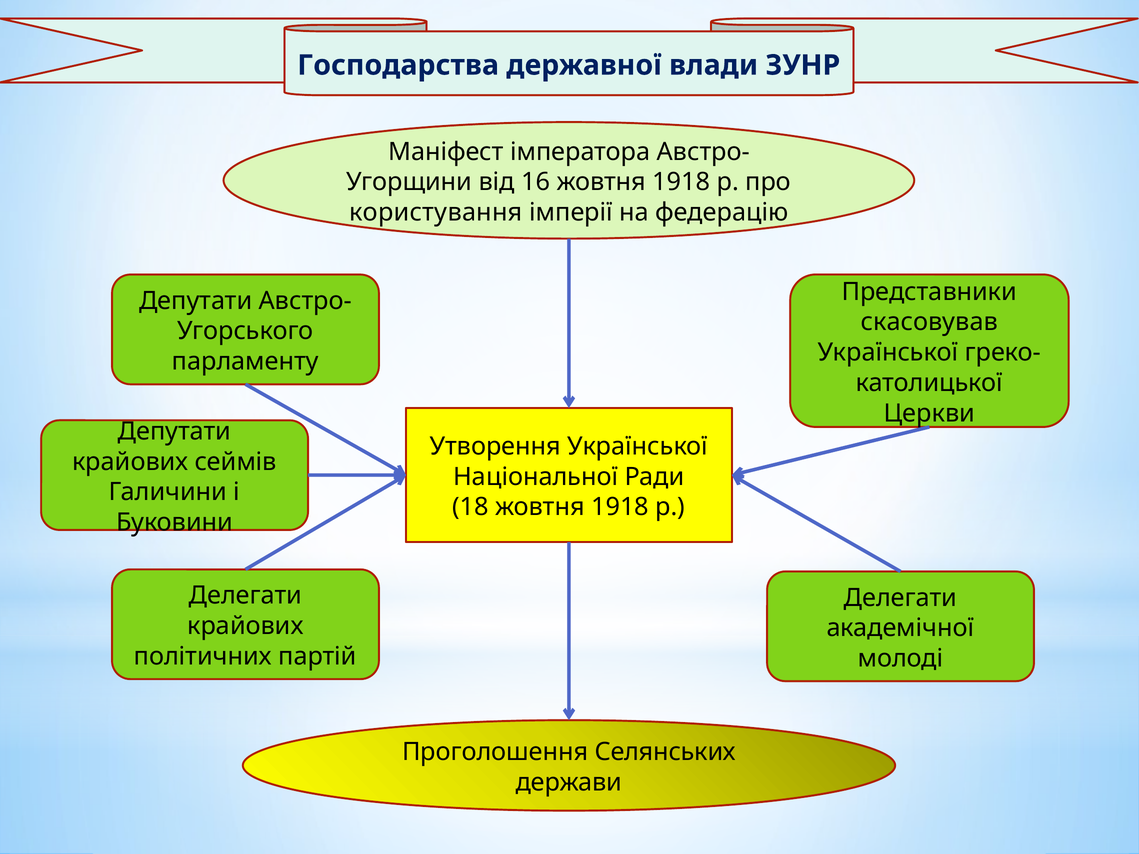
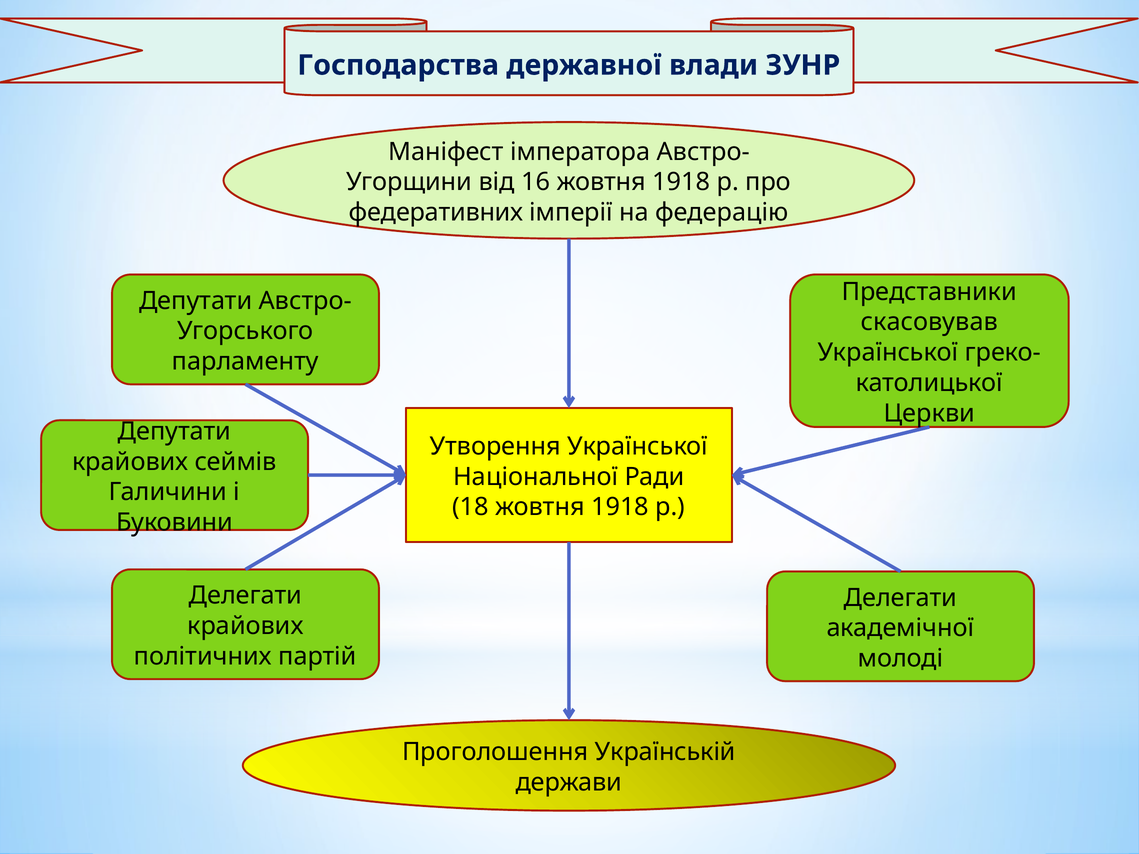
користування: користування -> федеративних (436, 213)
Селянських: Селянських -> Українській (665, 752)
